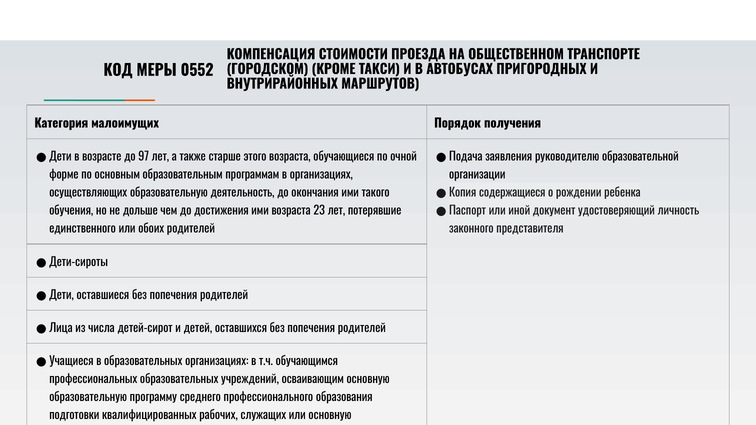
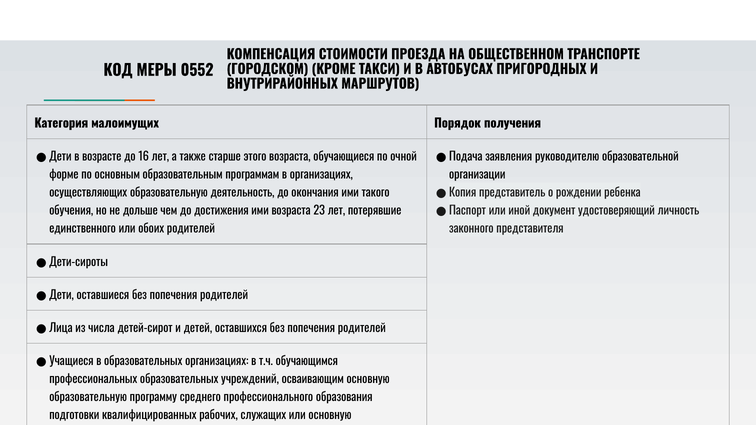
97: 97 -> 16 (144, 157)
содержащиеся: содержащиеся -> представитель (512, 193)
